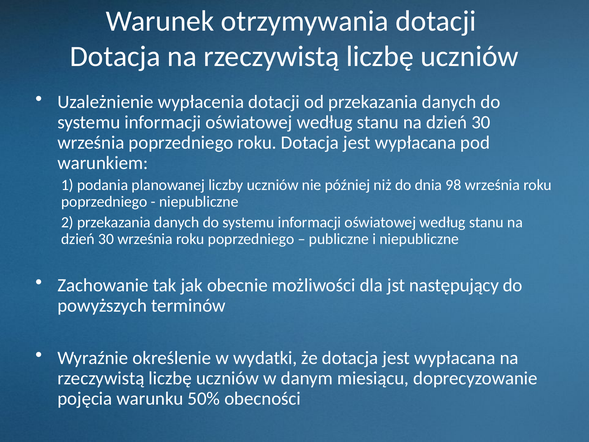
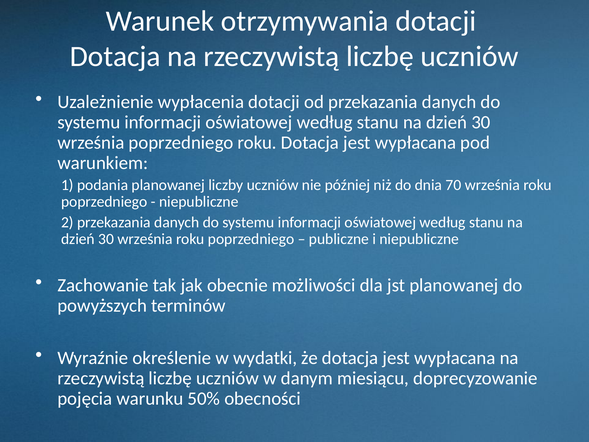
98: 98 -> 70 (453, 185)
jst następujący: następujący -> planowanej (454, 285)
